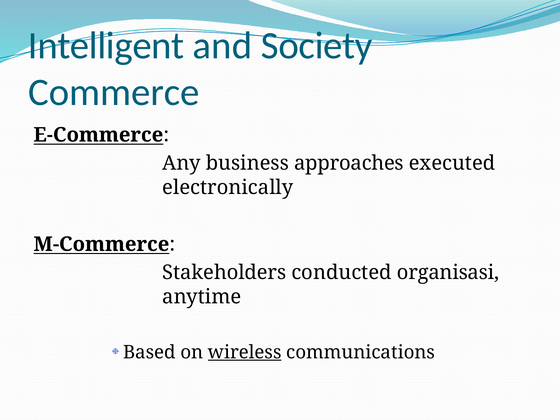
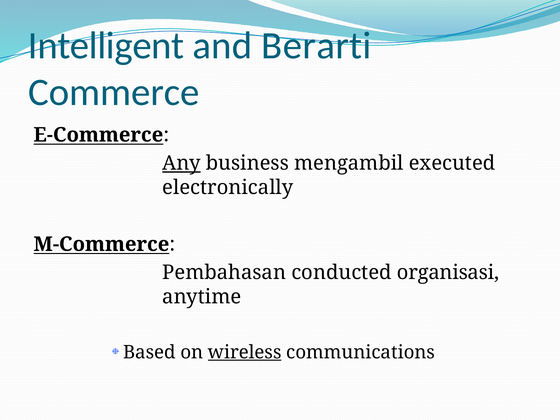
Society: Society -> Berarti (316, 46)
Any underline: none -> present (182, 163)
approaches: approaches -> mengambil (349, 163)
Stakeholders: Stakeholders -> Pembahasan (224, 273)
